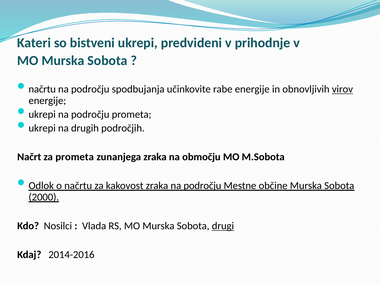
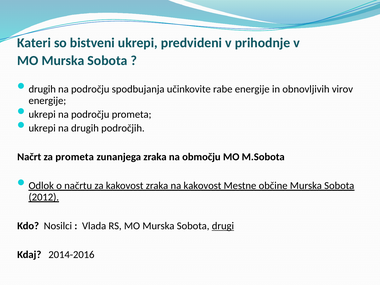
načrtu: načrtu -> drugih (42, 89)
virov underline: present -> none (342, 89)
zraka na področju: področju -> kakovost (202, 186)
2000: 2000 -> 2012 (44, 197)
